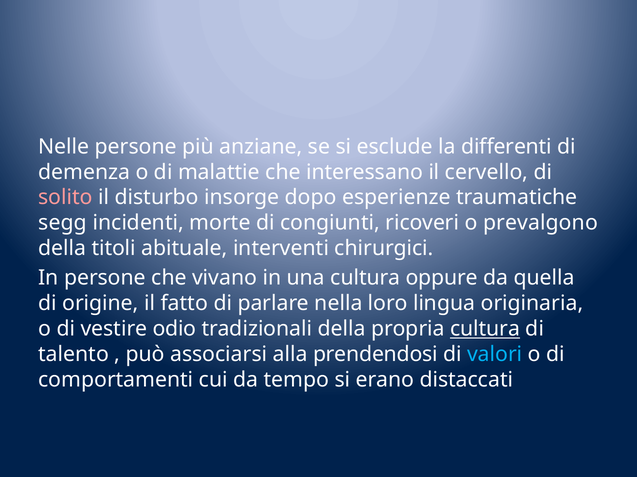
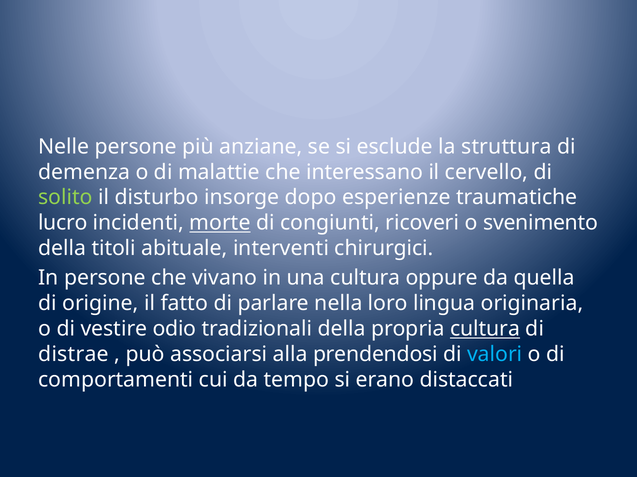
differenti: differenti -> struttura (506, 147)
solito colour: pink -> light green (65, 198)
segg: segg -> lucro (63, 223)
morte underline: none -> present (220, 223)
prevalgono: prevalgono -> svenimento (541, 223)
talento: talento -> distrae (73, 355)
